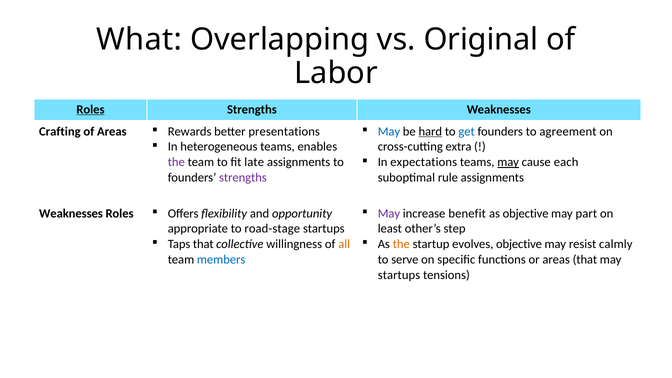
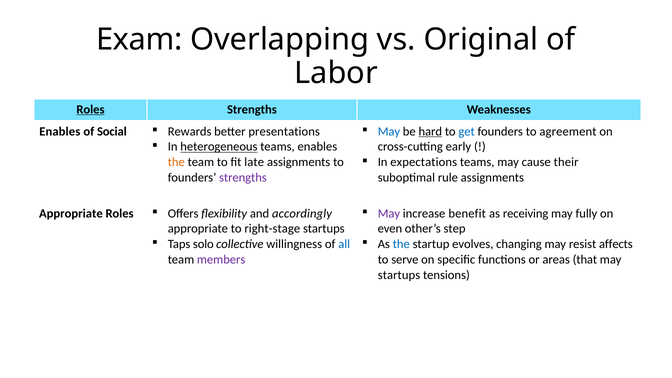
What: What -> Exam (139, 40)
Crafting: Crafting -> Enables (60, 131)
of Areas: Areas -> Social (112, 131)
heterogeneous underline: none -> present (219, 147)
extra: extra -> early (458, 147)
may underline: present -> none (508, 162)
each: each -> their (566, 162)
the colour: purple -> orange (176, 162)
as objective: objective -> receiving (526, 213)
part: part -> fully (586, 213)
Weaknesses: Weaknesses -> Appropriate (71, 213)
opportunity: opportunity -> accordingly (302, 213)
road-stage: road-stage -> right-stage (272, 229)
least: least -> even (390, 229)
Taps that: that -> solo (203, 244)
all colour: orange -> blue (344, 244)
the colour: orange -> blue (401, 244)
evolves objective: objective -> changing (519, 244)
calmly: calmly -> affects (616, 244)
members colour: blue -> purple (221, 260)
